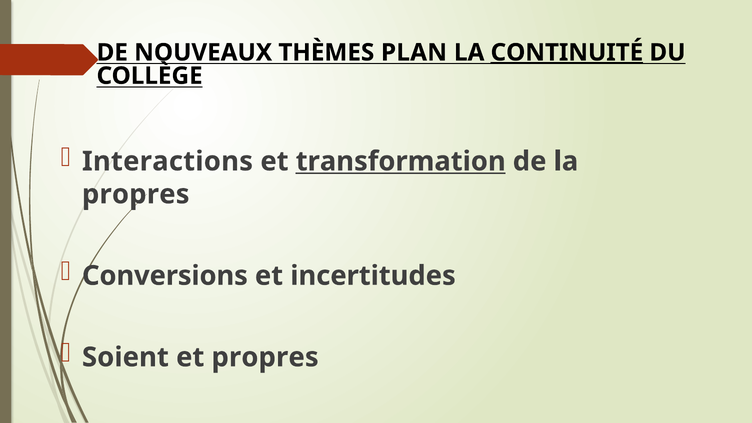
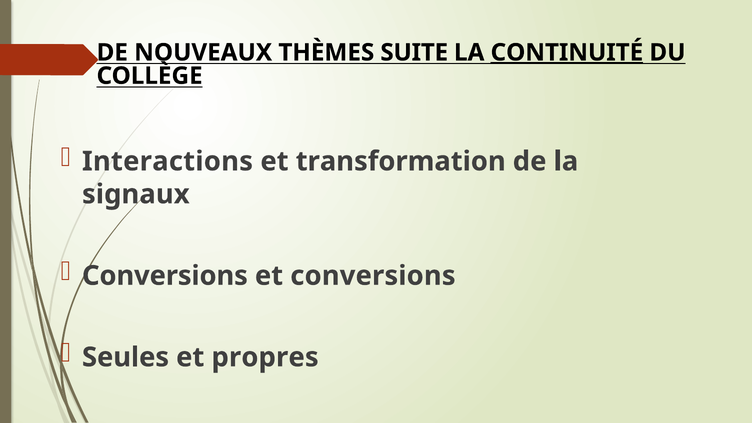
PLAN: PLAN -> SUITE (414, 52)
transformation underline: present -> none (401, 161)
propres: propres -> signaux (136, 194)
et incertitudes: incertitudes -> conversions (373, 276)
Soient: Soient -> Seules (126, 357)
